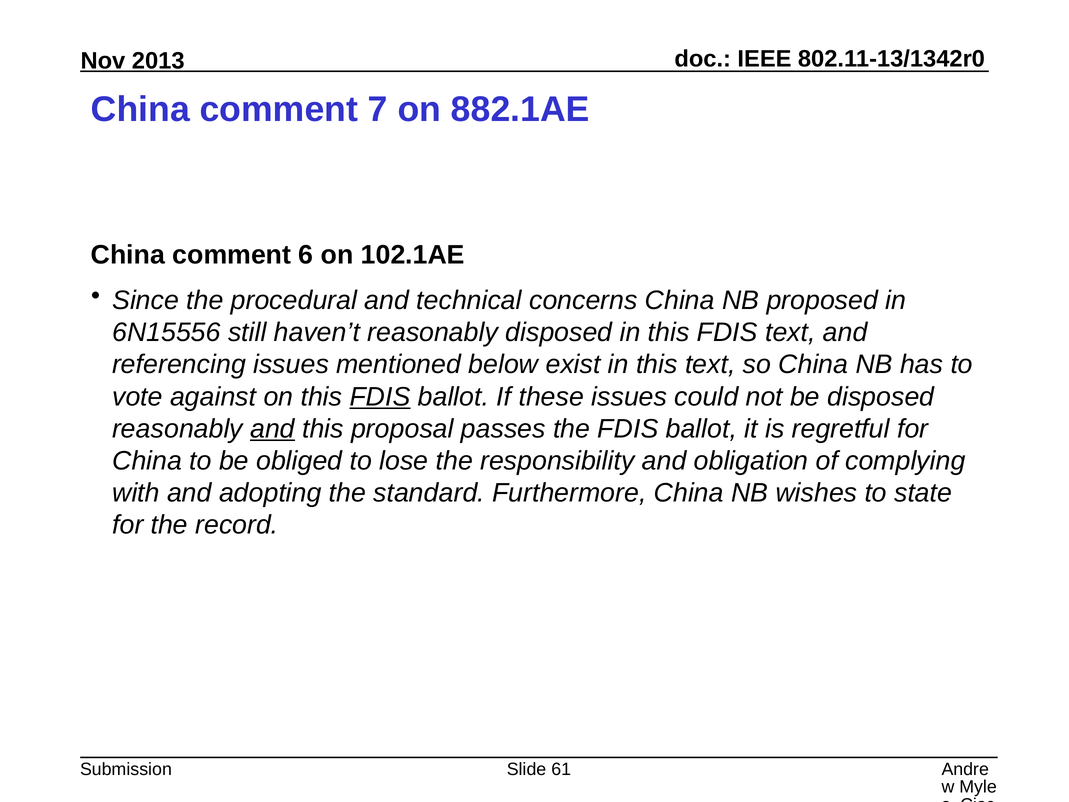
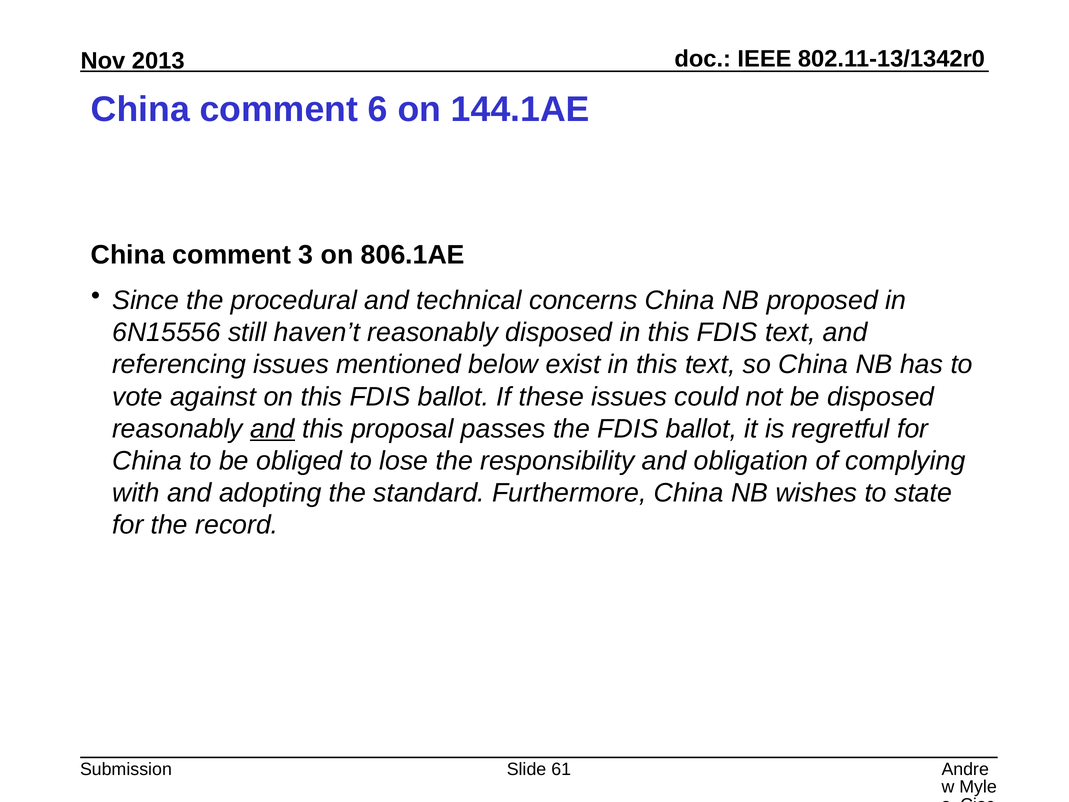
7: 7 -> 6 (378, 109)
882.1AE: 882.1AE -> 144.1AE (520, 109)
6: 6 -> 3 (306, 255)
102.1AE: 102.1AE -> 806.1AE (413, 255)
FDIS underline: present -> none (380, 397)
